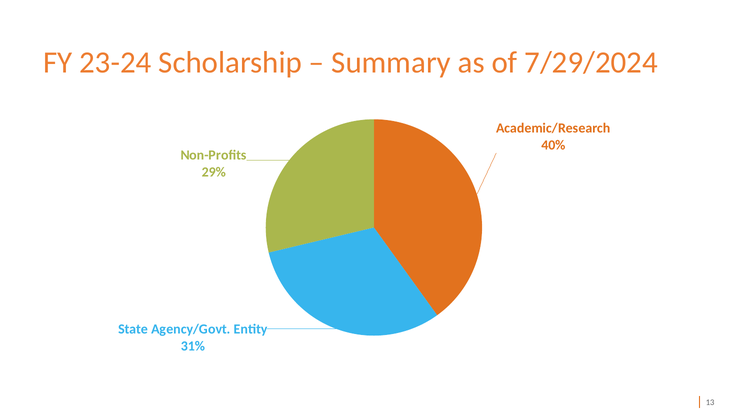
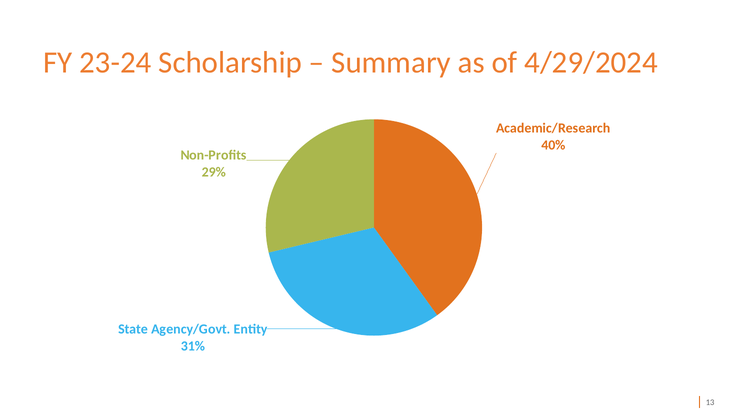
7/29/2024: 7/29/2024 -> 4/29/2024 (591, 63)
